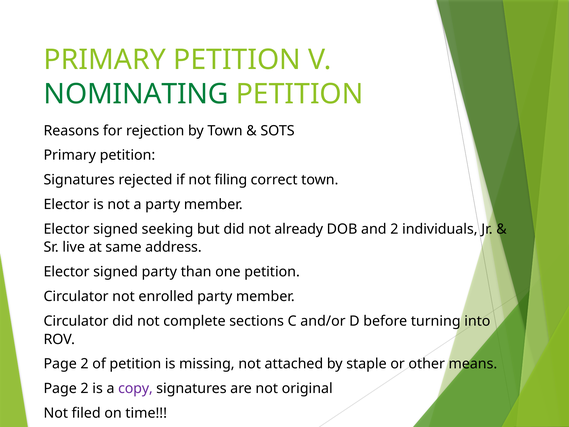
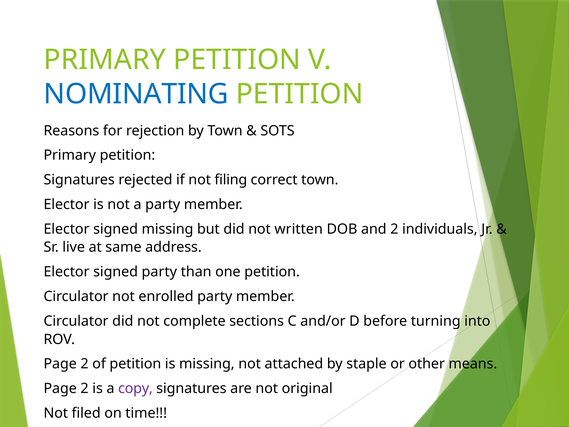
NOMINATING colour: green -> blue (136, 94)
signed seeking: seeking -> missing (167, 229)
already: already -> written (299, 229)
